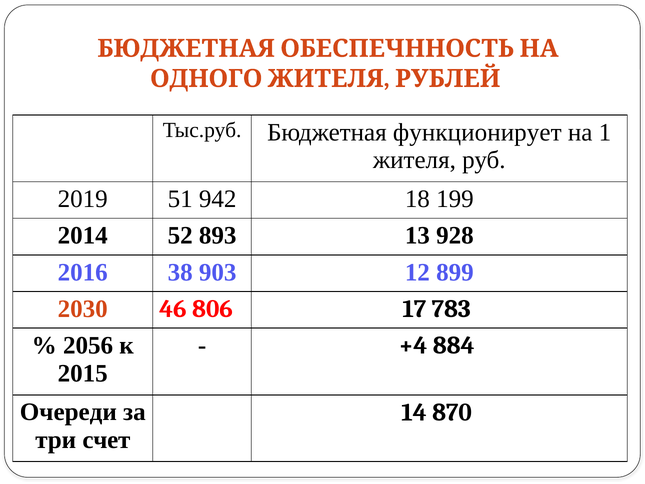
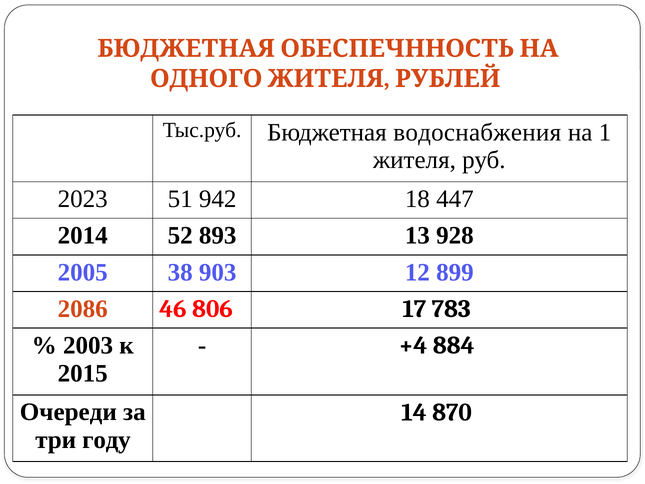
функционирует: функционирует -> водоснабжения (477, 132)
2019: 2019 -> 2023 (83, 199)
199: 199 -> 447 (455, 199)
2016: 2016 -> 2005 (83, 272)
2030: 2030 -> 2086 (83, 309)
2056: 2056 -> 2003 (88, 345)
счет: счет -> году (106, 440)
